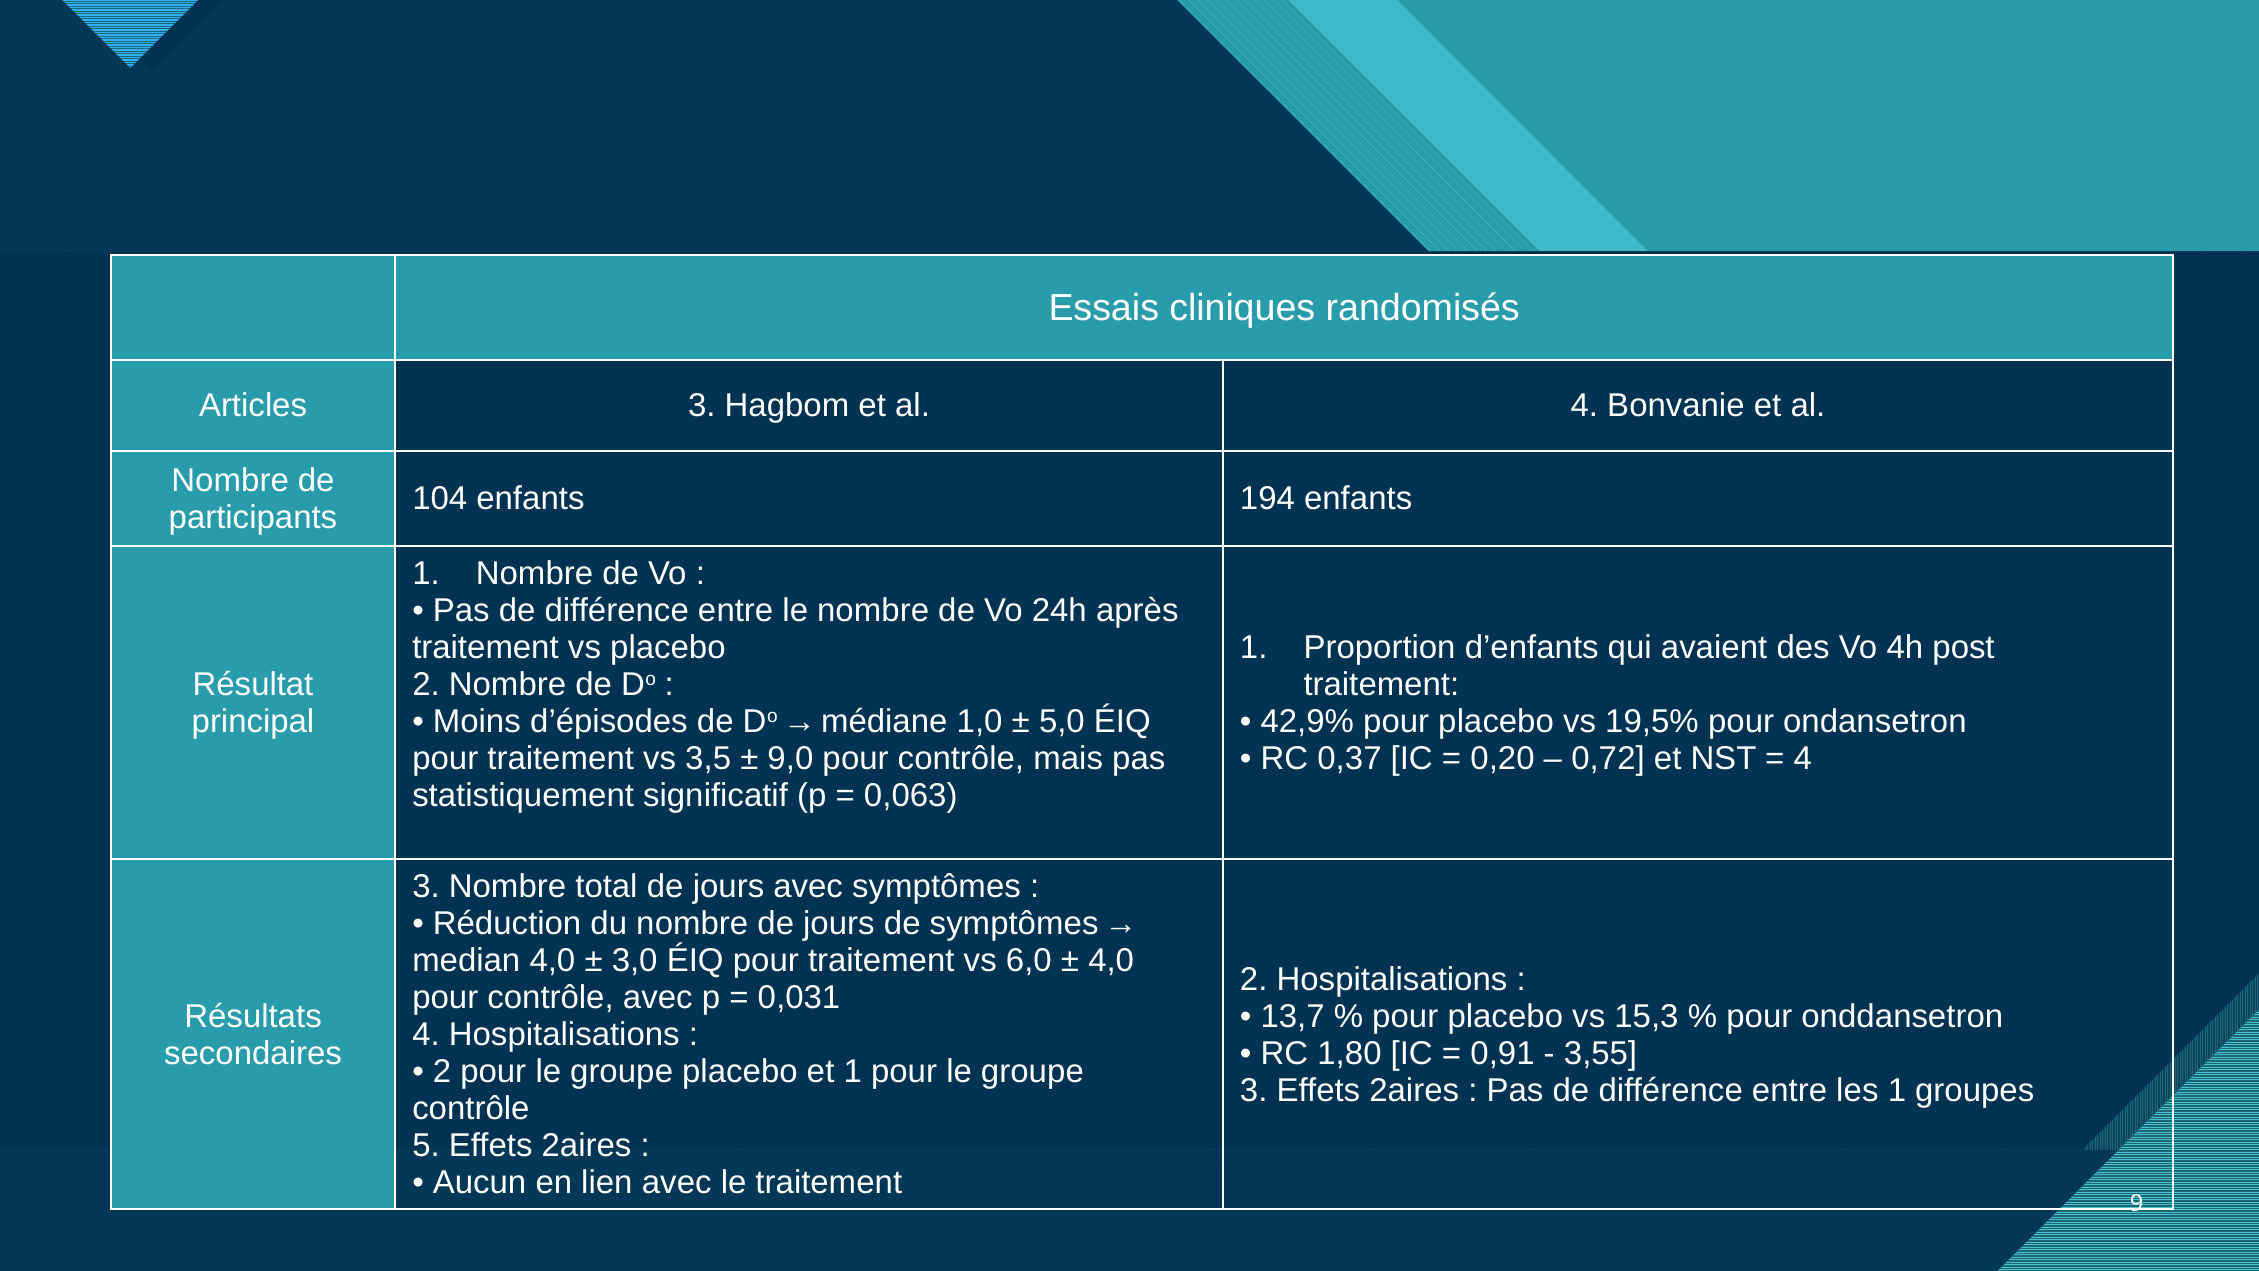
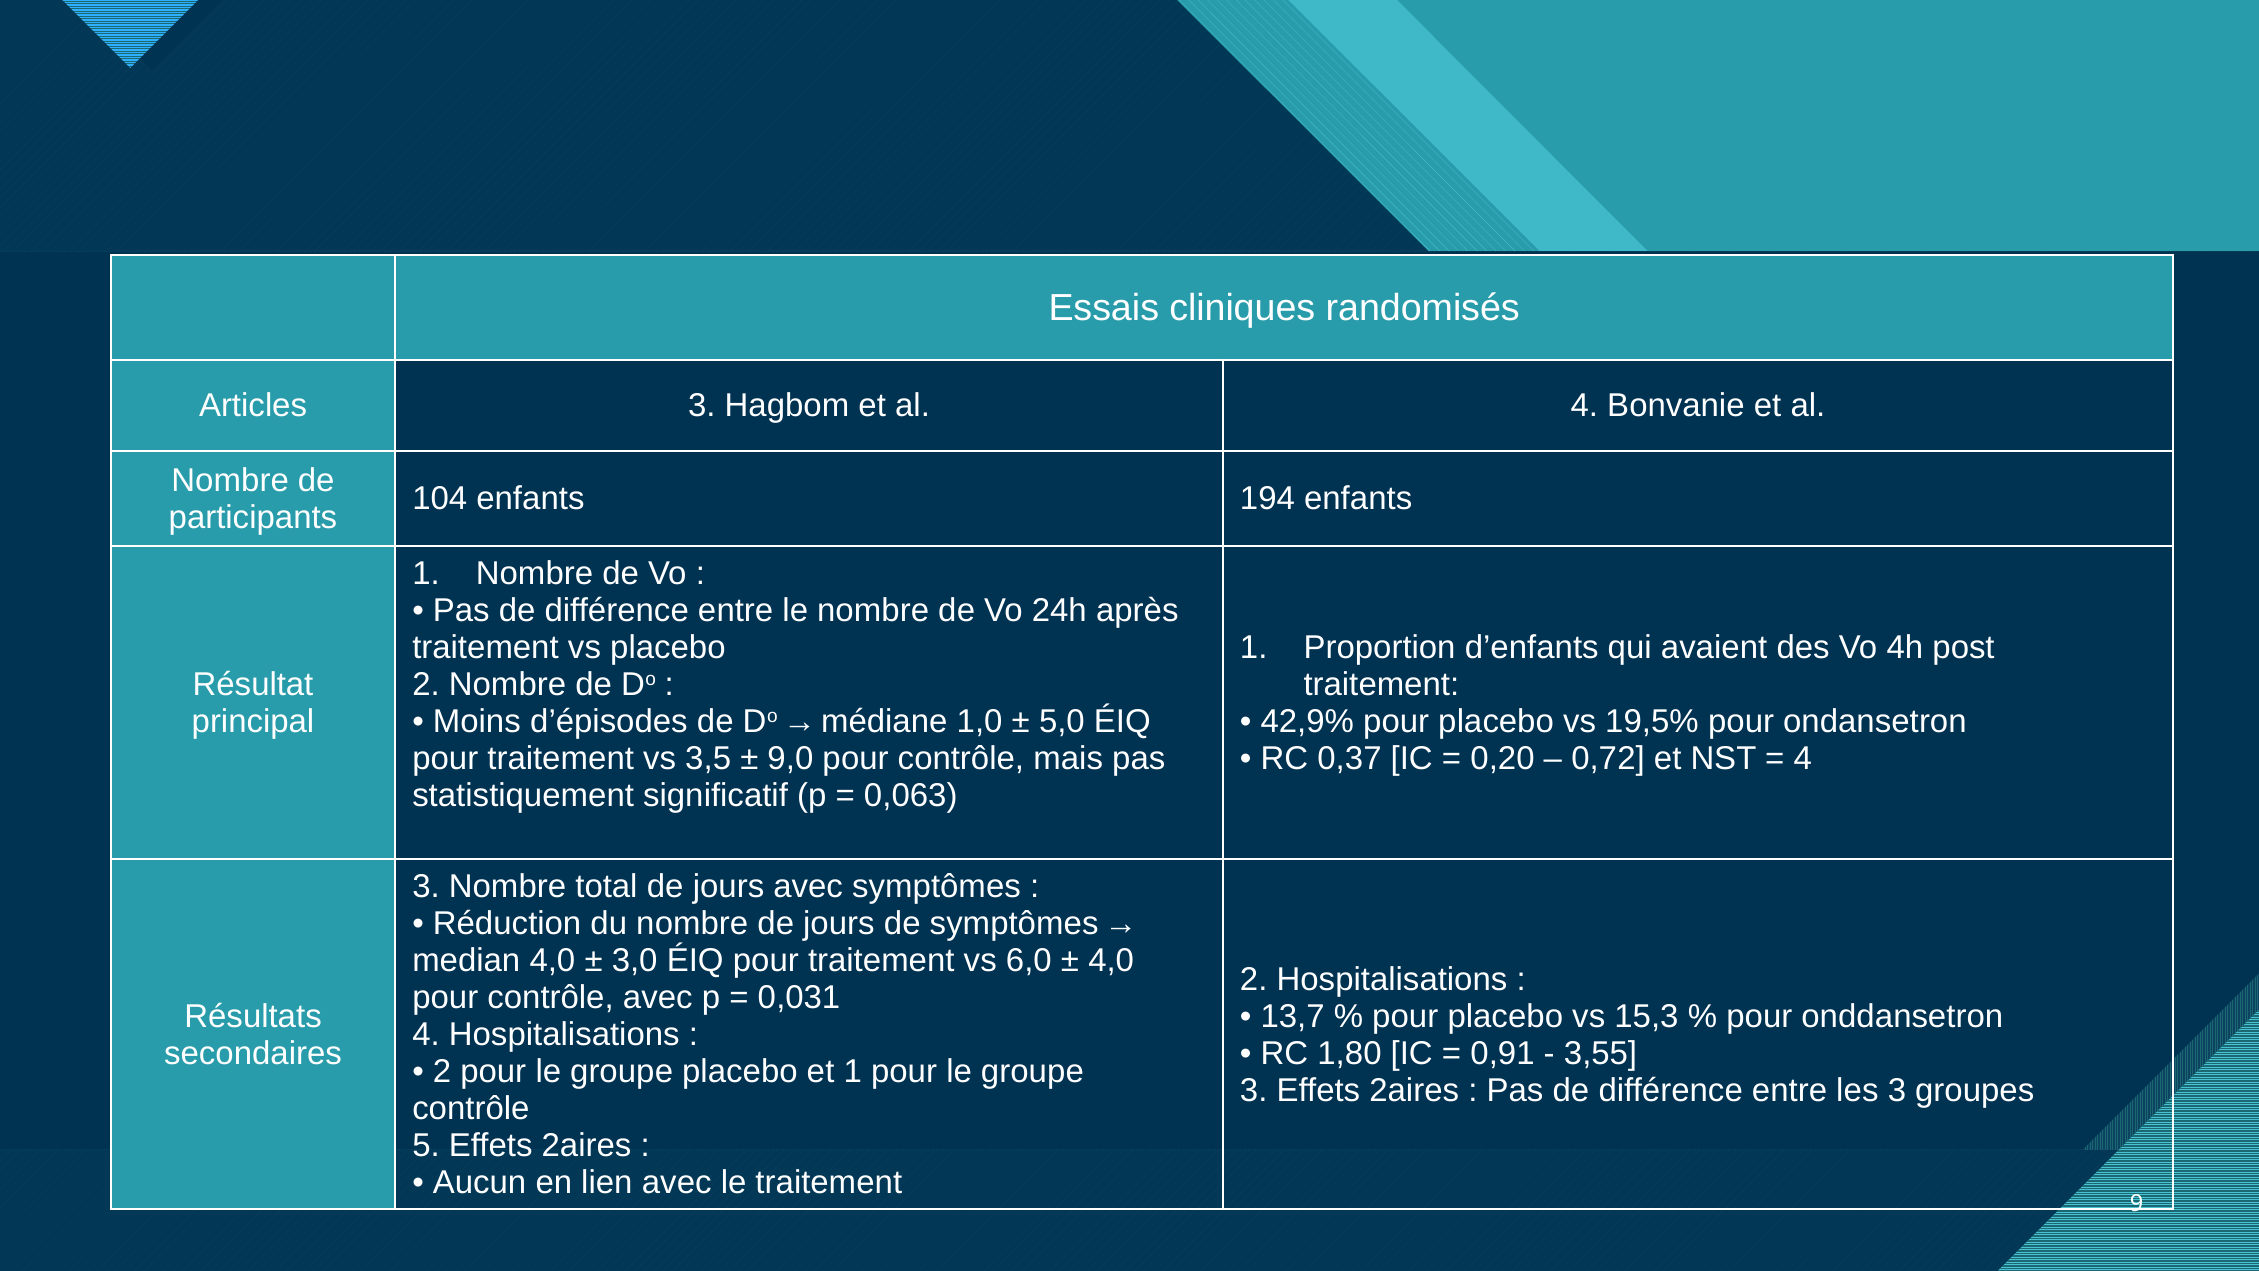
les 1: 1 -> 3 (1897, 1090)
